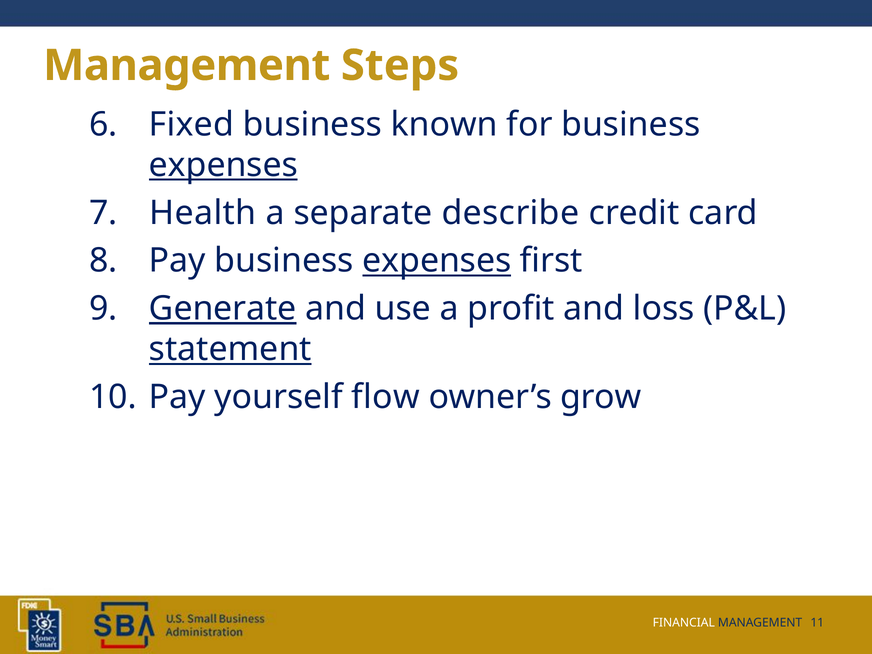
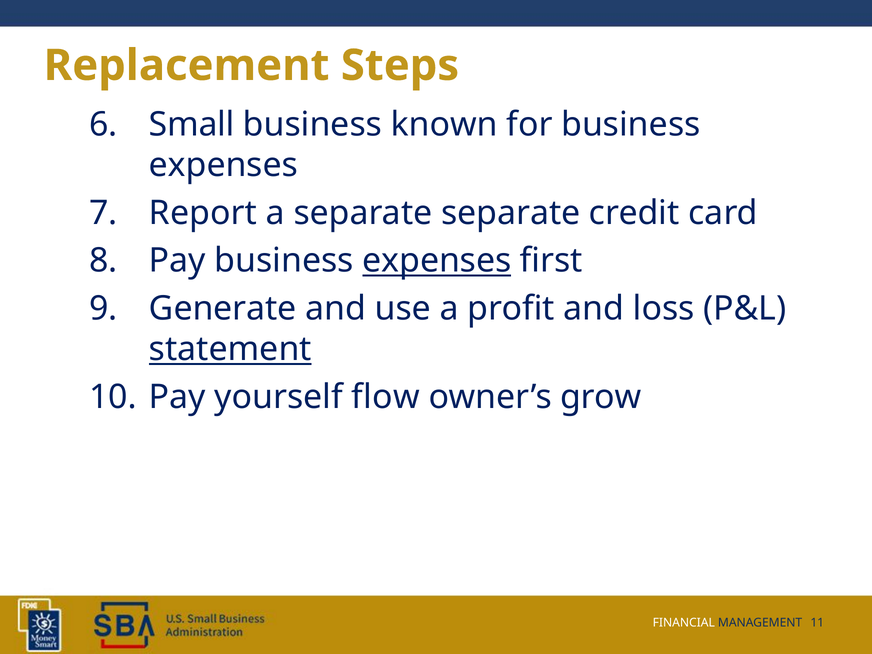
Management: Management -> Replacement (187, 66)
Fixed: Fixed -> Small (192, 124)
expenses underline: present -> none (223, 165)
Health: Health -> Report (203, 213)
separate describe: describe -> separate (511, 213)
Generate underline: present -> none (223, 309)
